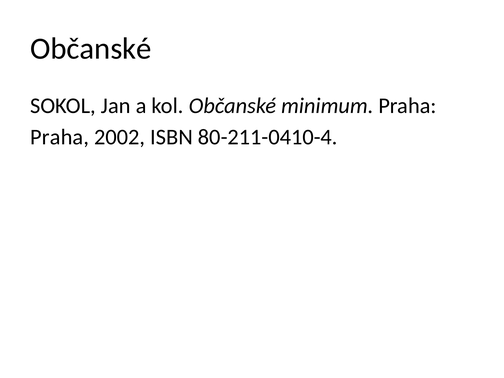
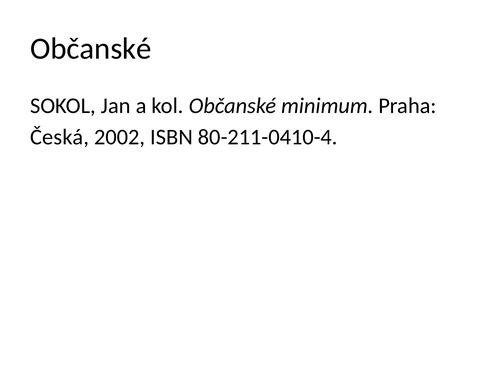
Praha: Praha -> Česká (60, 137)
